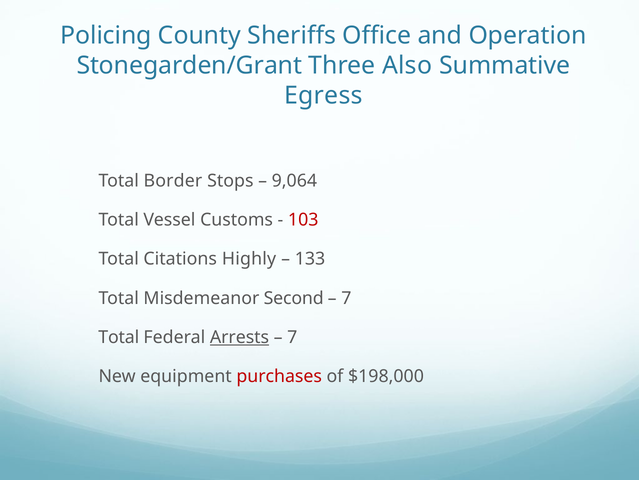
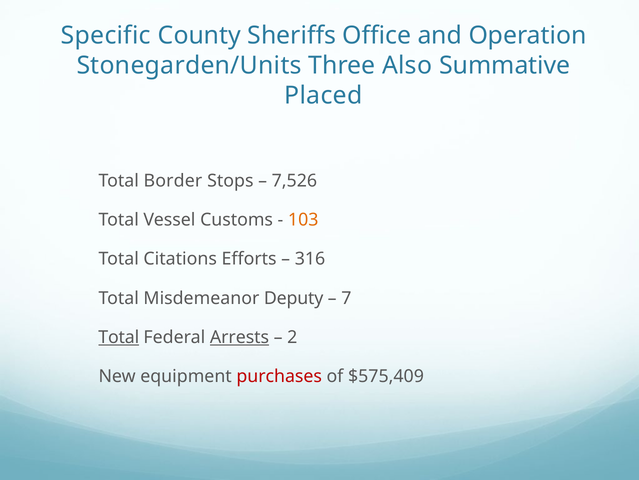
Policing: Policing -> Specific (106, 36)
Stonegarden/Grant: Stonegarden/Grant -> Stonegarden/Units (189, 65)
Egress: Egress -> Placed (323, 95)
9,064: 9,064 -> 7,526 (294, 180)
103 colour: red -> orange (303, 220)
Highly: Highly -> Efforts (249, 259)
133: 133 -> 316 (310, 259)
Second: Second -> Deputy (294, 298)
Total underline: none -> present (119, 337)
7: 7 -> 2 (292, 337)
$198,000: $198,000 -> $575,409 (386, 376)
